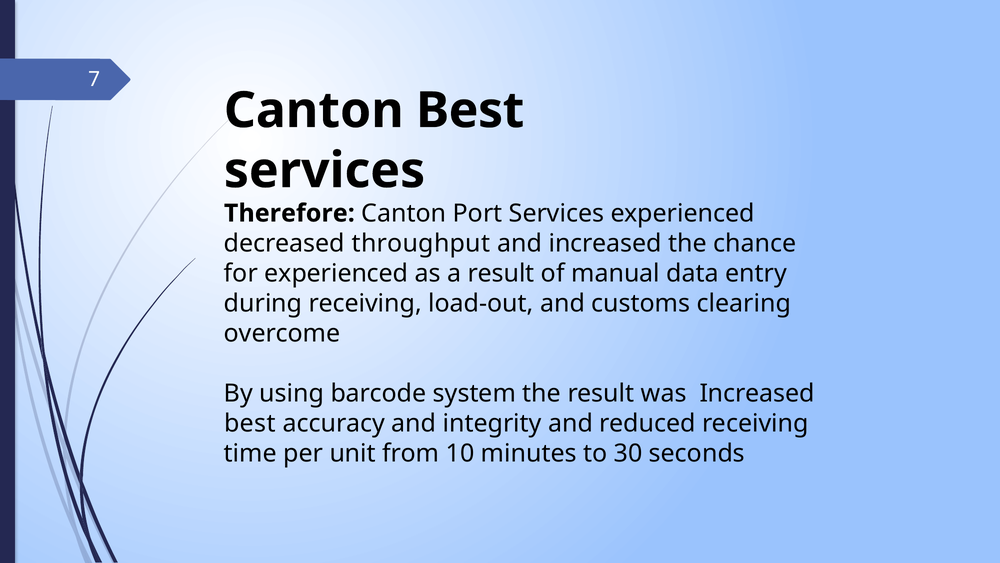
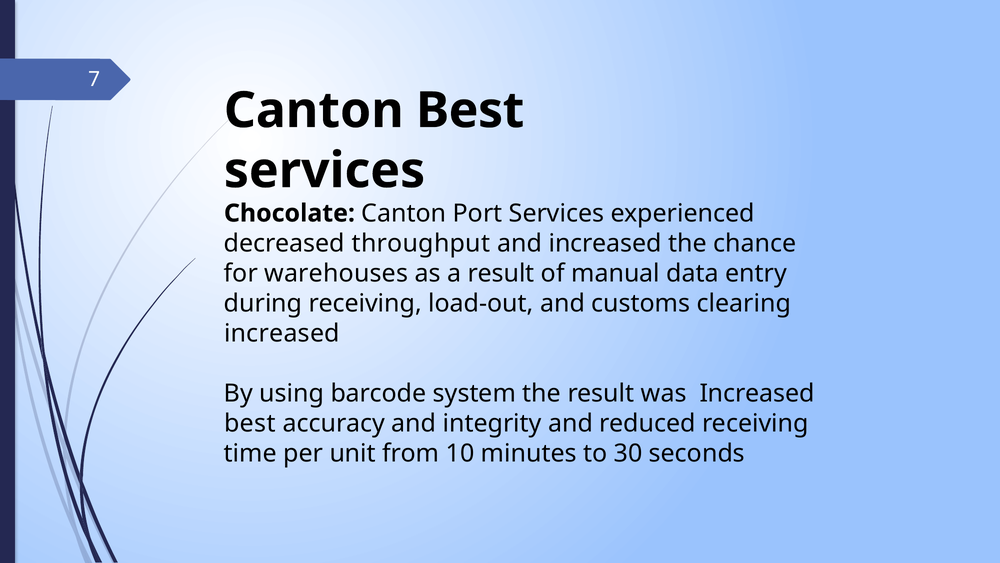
Therefore: Therefore -> Chocolate (289, 213)
for experienced: experienced -> warehouses (336, 273)
overcome: overcome -> increased (282, 333)
